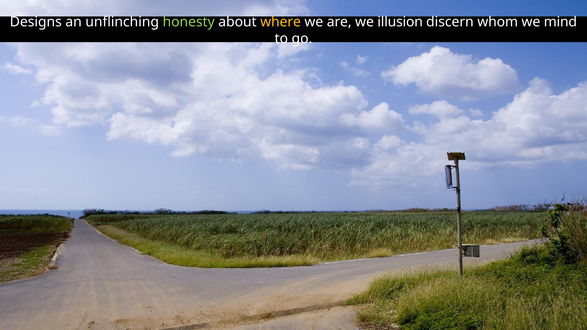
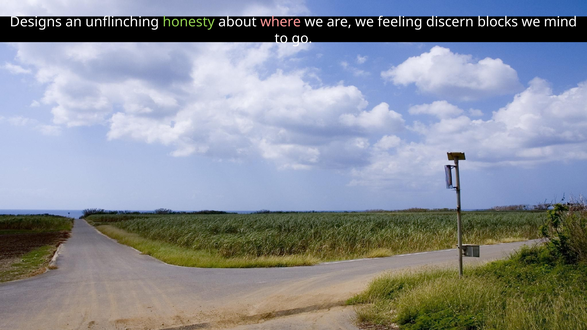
where colour: yellow -> pink (281, 22)
illusion: illusion -> feeling (400, 22)
whom: whom -> blocks (498, 22)
